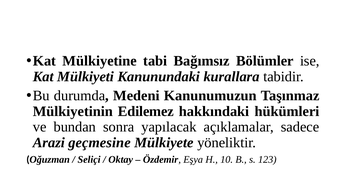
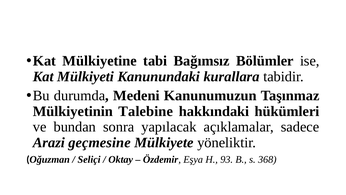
Edilemez: Edilemez -> Talebine (146, 111)
10: 10 -> 93 (227, 159)
123: 123 -> 368 (267, 159)
